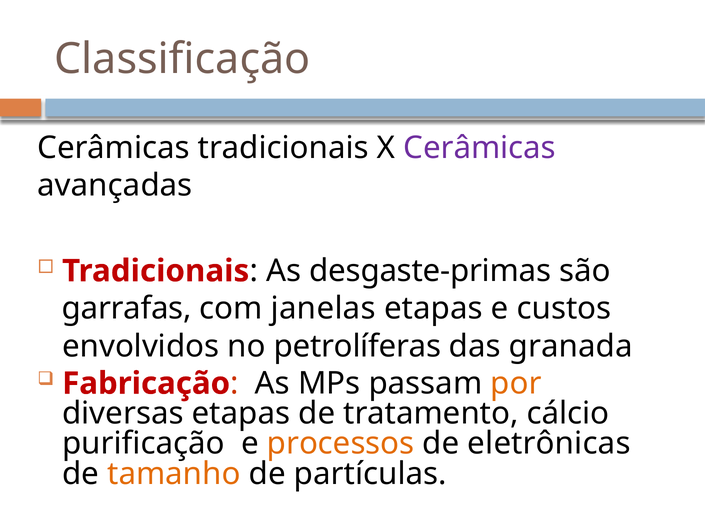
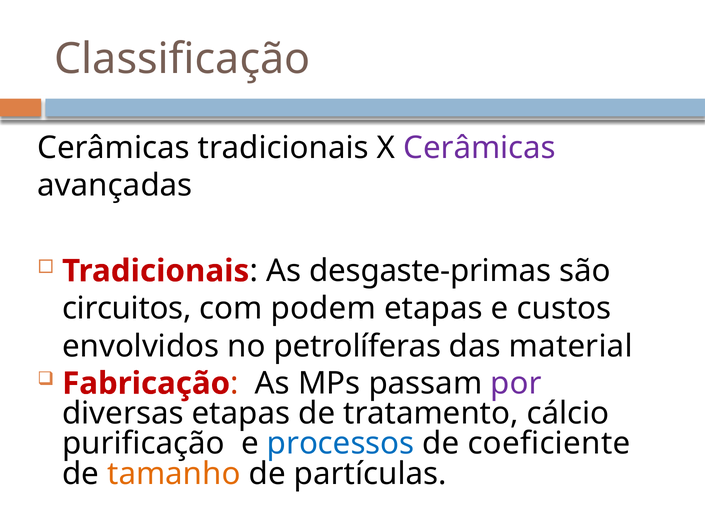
garrafas: garrafas -> circuitos (127, 308)
janelas: janelas -> podem (323, 308)
granada: granada -> material (571, 346)
por colour: orange -> purple (516, 383)
processos colour: orange -> blue (341, 443)
eletrônicas: eletrônicas -> coeficiente (549, 443)
